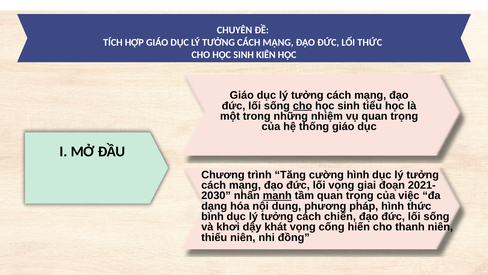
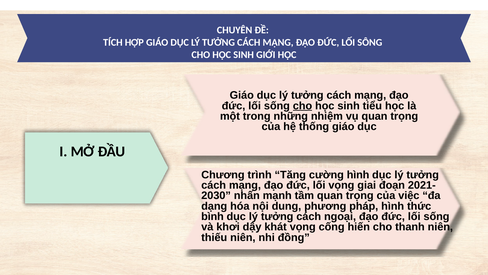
LỐI THỨC: THỨC -> SÔNG (370, 42)
KIÊN: KIÊN -> GIỚI (266, 55)
mạnh underline: present -> none (277, 195)
chiến: chiến -> ngoại (340, 216)
